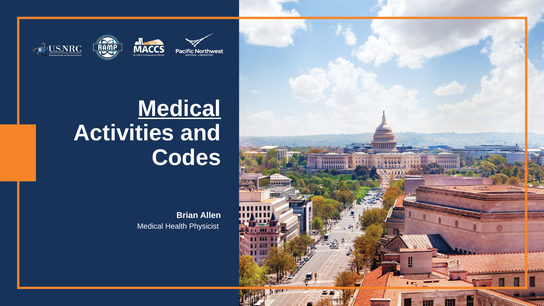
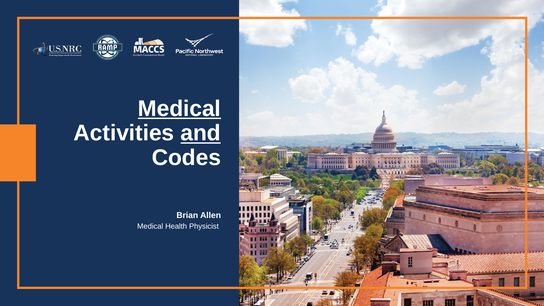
and underline: none -> present (201, 133)
